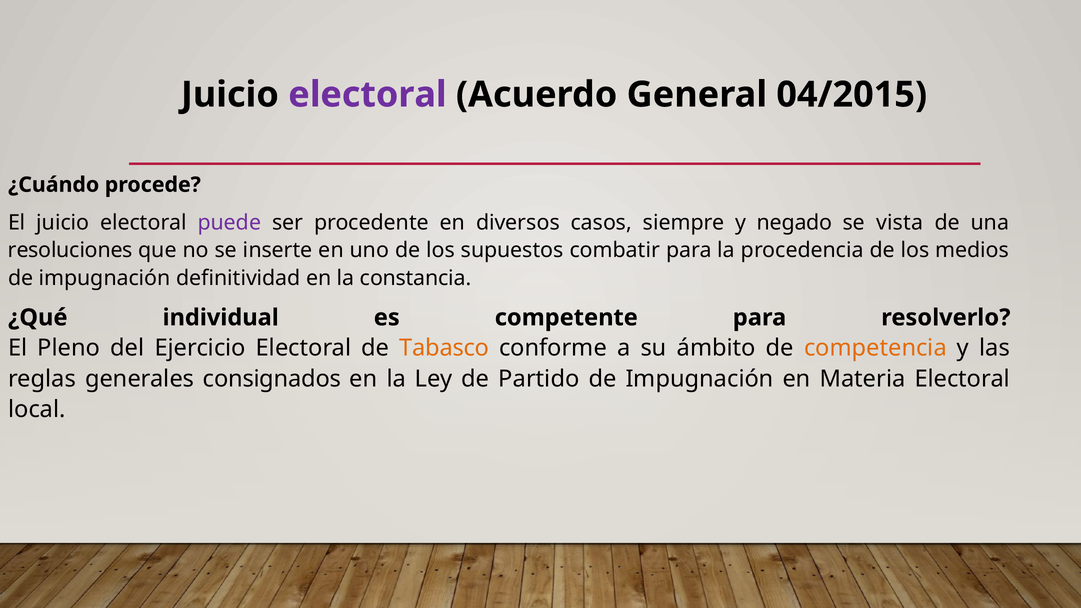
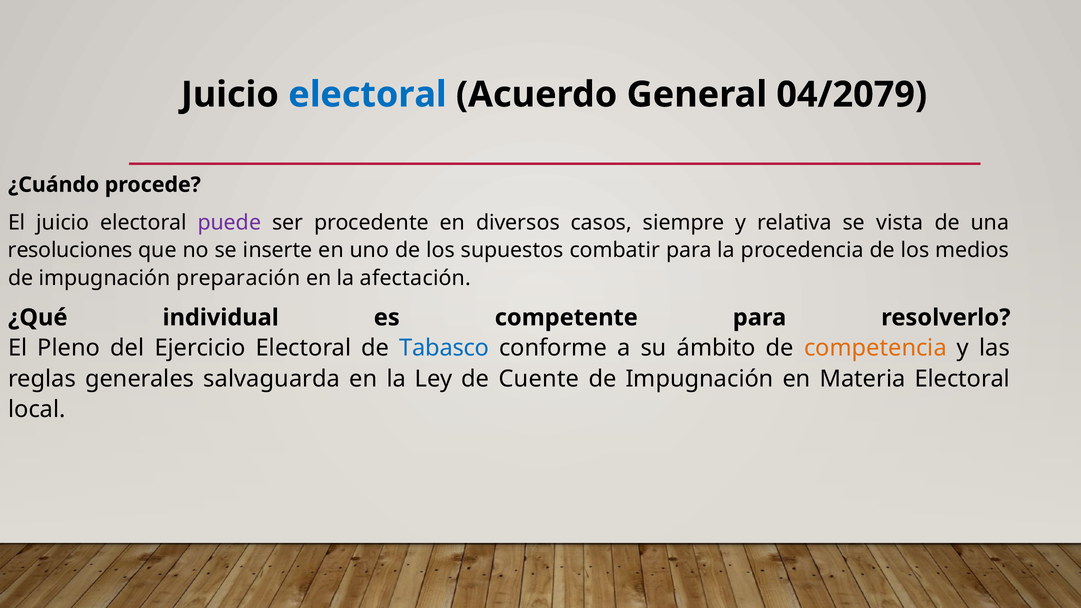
electoral colour: purple -> blue (367, 95)
04/2015: 04/2015 -> 04/2079 (852, 95)
negado: negado -> relativa (794, 223)
definitividad: definitividad -> preparación (238, 278)
constancia: constancia -> afectación (415, 278)
Tabasco colour: orange -> blue (444, 348)
consignados: consignados -> salvaguarda (272, 379)
Partido: Partido -> Cuente (539, 379)
